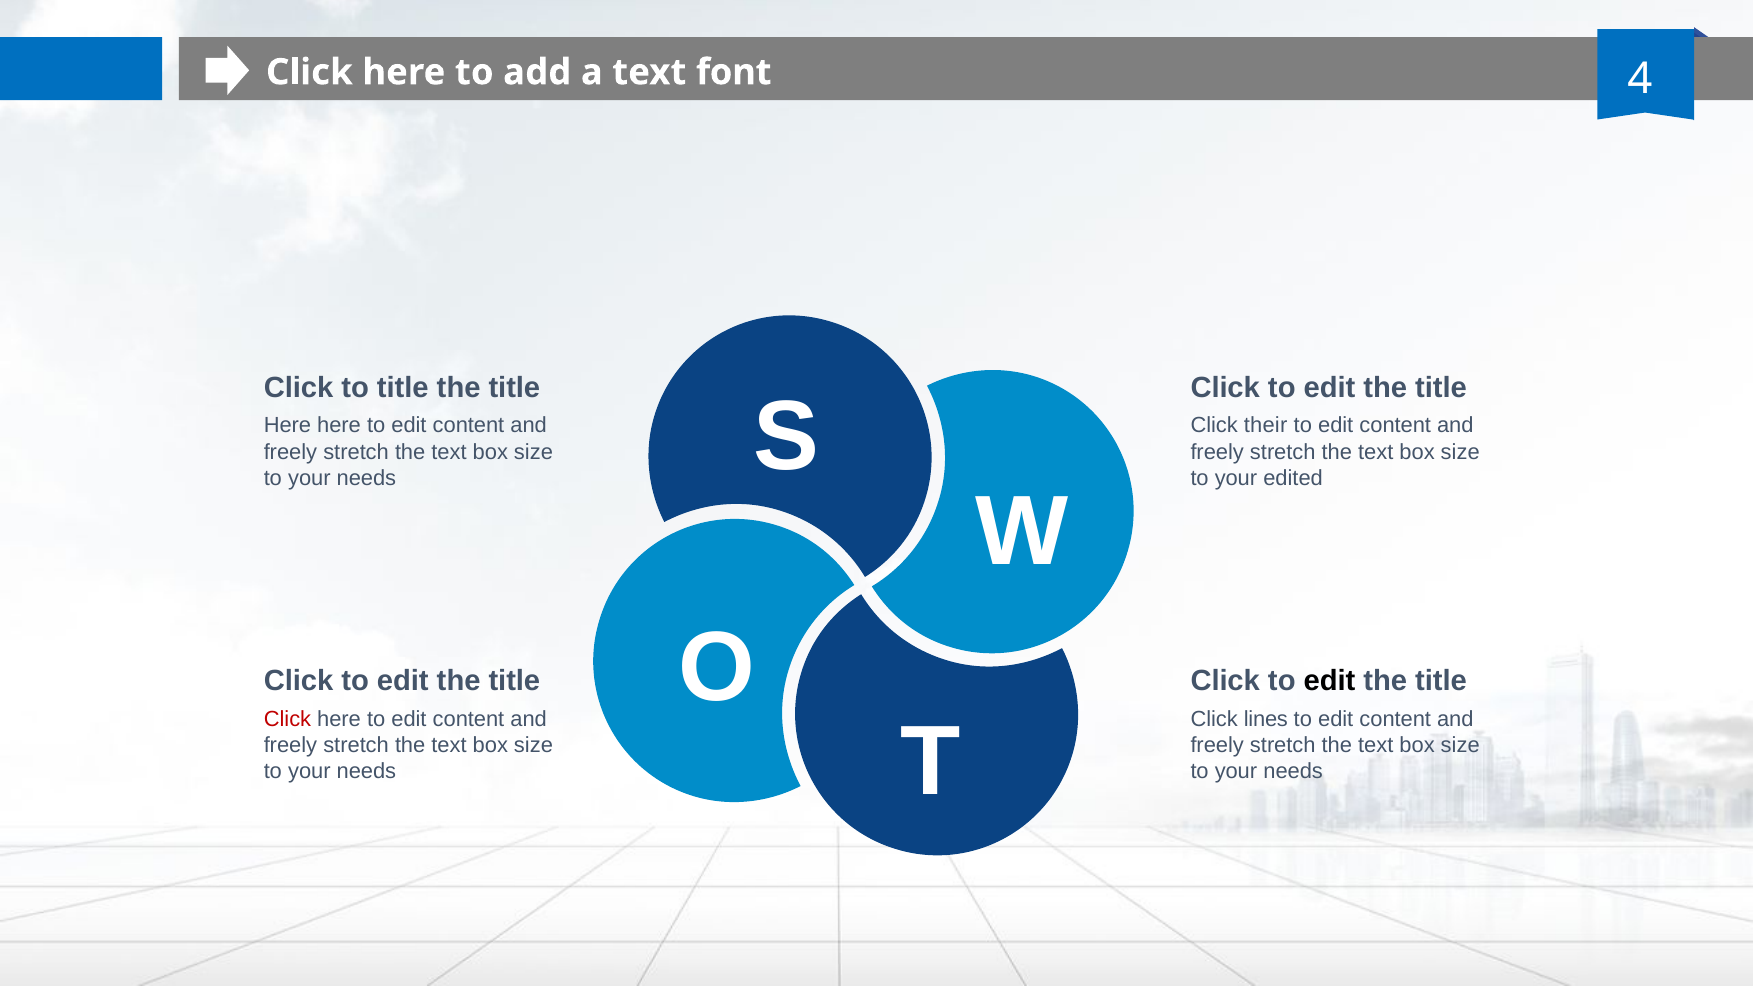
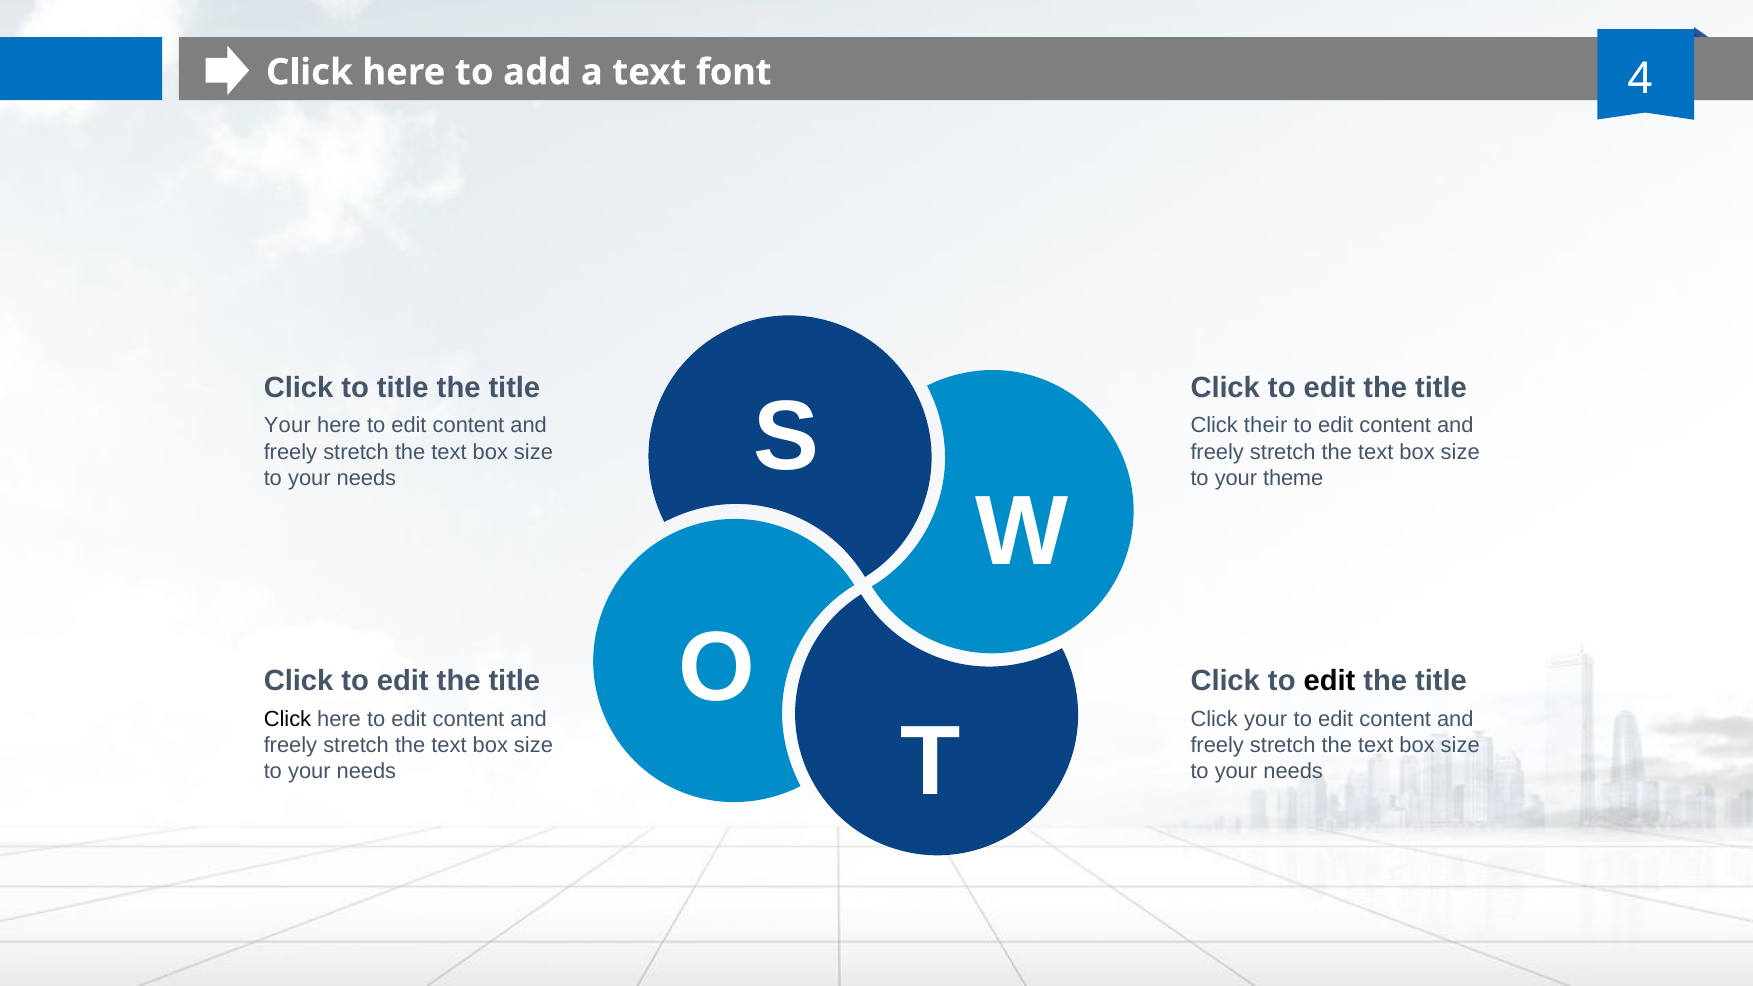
Here: Here -> Your (287, 426)
edited: edited -> theme (1293, 478)
Click colour: red -> black (287, 719)
Click lines: lines -> your (1266, 719)
